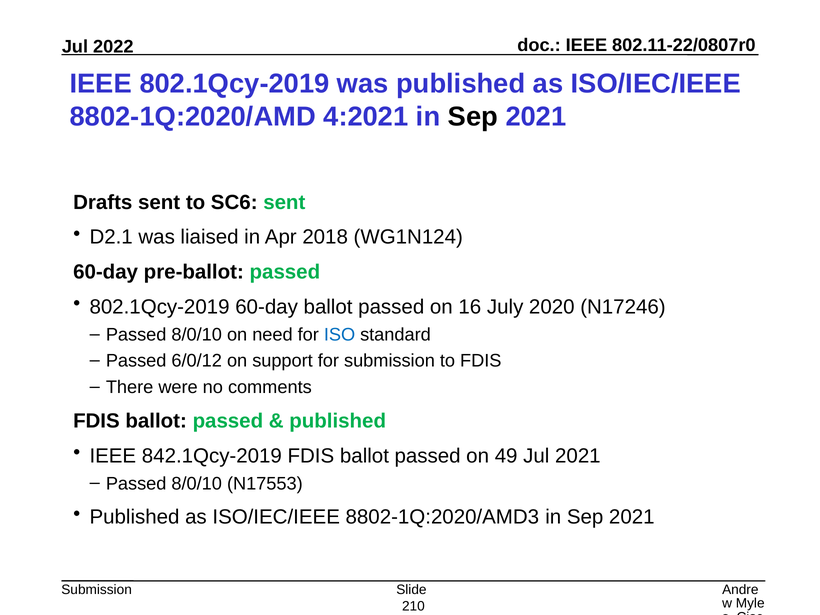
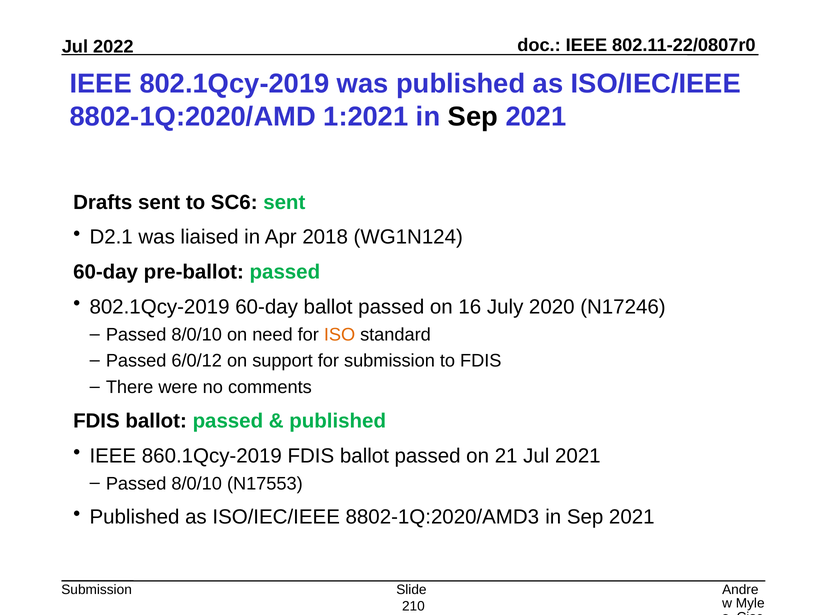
4:2021: 4:2021 -> 1:2021 (366, 117)
ISO colour: blue -> orange (340, 335)
842.1Qcy-2019: 842.1Qcy-2019 -> 860.1Qcy-2019 (212, 456)
49: 49 -> 21 (506, 456)
